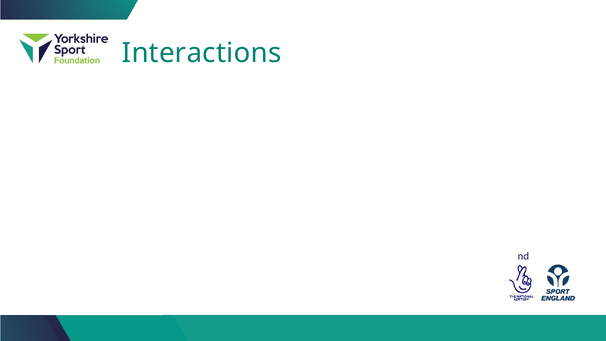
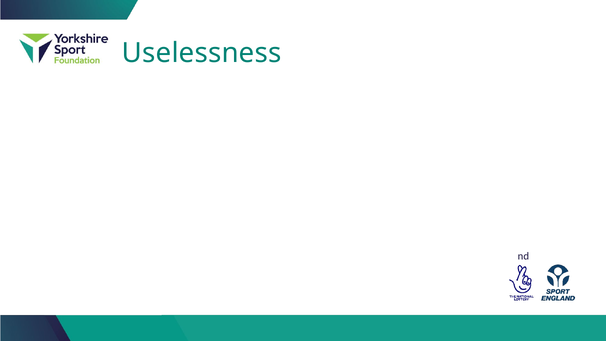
Interactions: Interactions -> Uselessness (202, 53)
